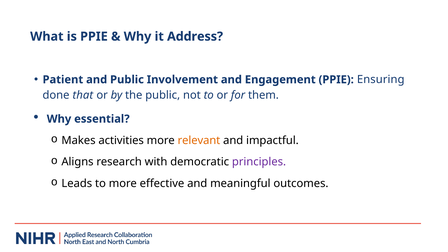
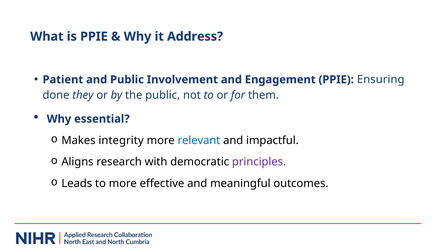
that: that -> they (83, 95)
activities: activities -> integrity (121, 140)
relevant colour: orange -> blue (199, 140)
